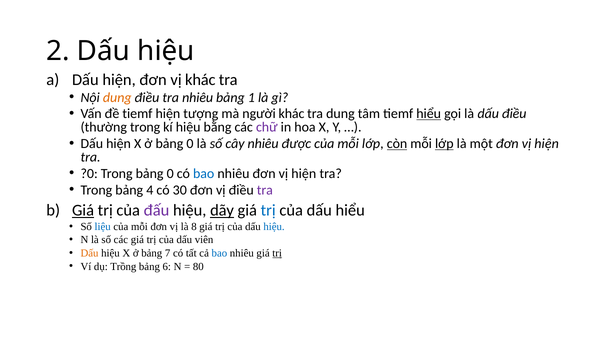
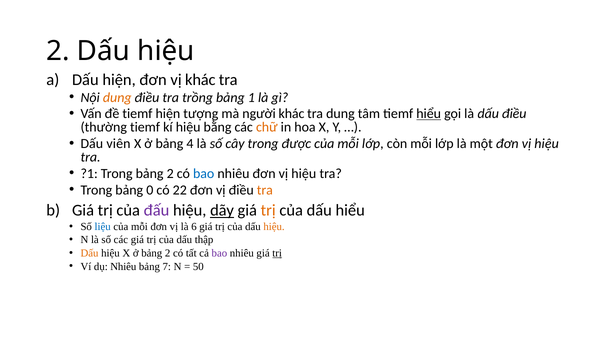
tra nhiêu: nhiêu -> trồng (198, 97)
thường trong: trong -> tiemf (145, 127)
chữ colour: purple -> orange (267, 127)
hiện: hiện -> viên (118, 144)
ở bảng 0: 0 -> 4 (190, 144)
cây nhiêu: nhiêu -> trong (263, 144)
còn underline: present -> none (397, 144)
lớp underline: present -> none (444, 144)
một đơn vị hiện: hiện -> hiệu (547, 144)
?0: ?0 -> ?1 (89, 174)
Trong bảng 0: 0 -> 2 (170, 174)
nhiêu đơn vị hiện: hiện -> hiệu (304, 174)
4: 4 -> 0 (150, 190)
30: 30 -> 22 (180, 190)
tra colour: purple -> orange (265, 190)
Giá underline: present -> none (83, 210)
trị colour: blue -> orange (268, 210)
8: 8 -> 6 (194, 227)
hiệu colour: blue -> orange (274, 227)
viên: viên -> thập (204, 240)
ở bảng 7: 7 -> 2 (168, 253)
bao colour: blue -> purple (219, 253)
dụ Trồng: Trồng -> Nhiêu (123, 267)
6: 6 -> 7 (167, 267)
80: 80 -> 50 (198, 267)
